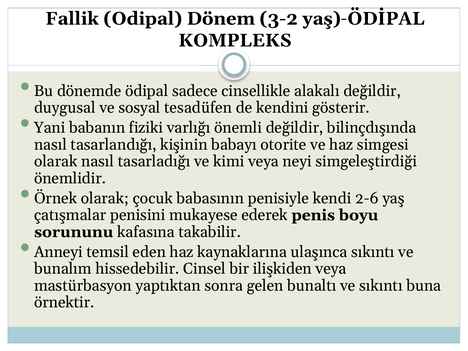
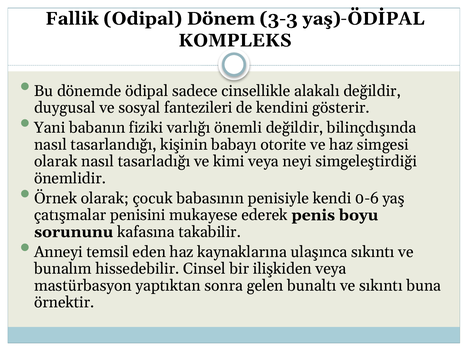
3-2: 3-2 -> 3-3 (279, 19)
tesadüfen: tesadüfen -> fantezileri (198, 108)
2-6: 2-6 -> 0-6 (367, 198)
